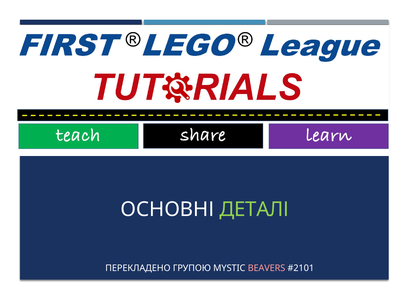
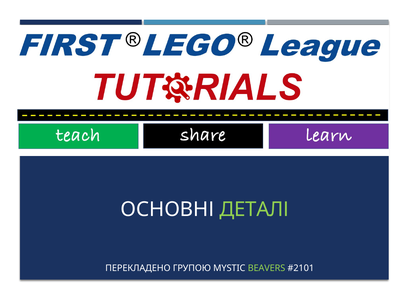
BEAVERS colour: pink -> light green (267, 268)
